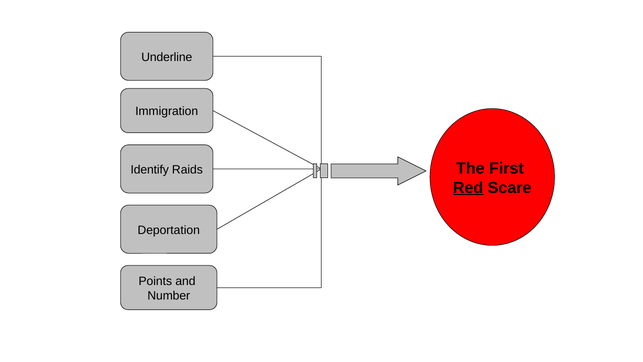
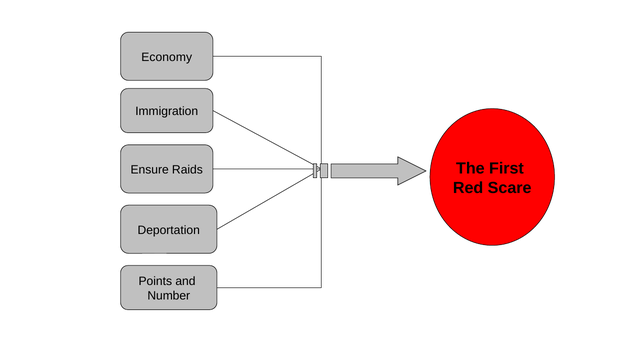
Underline: Underline -> Economy (167, 57)
Identify: Identify -> Ensure (150, 170)
Red underline: present -> none (468, 188)
